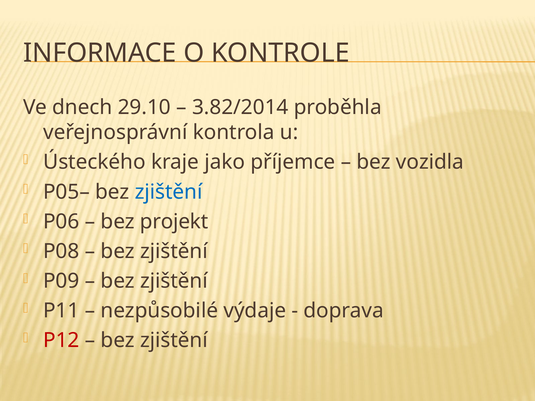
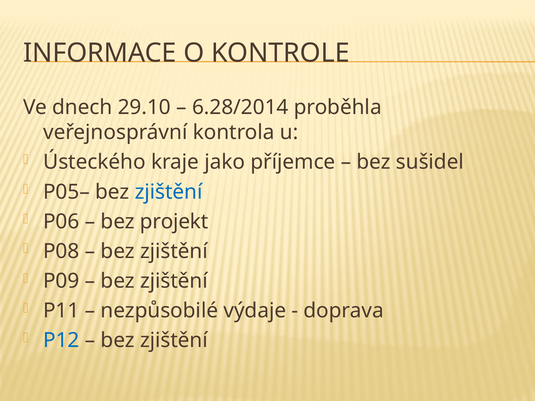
3.82/2014: 3.82/2014 -> 6.28/2014 (240, 108)
vozidla: vozidla -> sušidel (430, 162)
P12 colour: red -> blue (61, 341)
